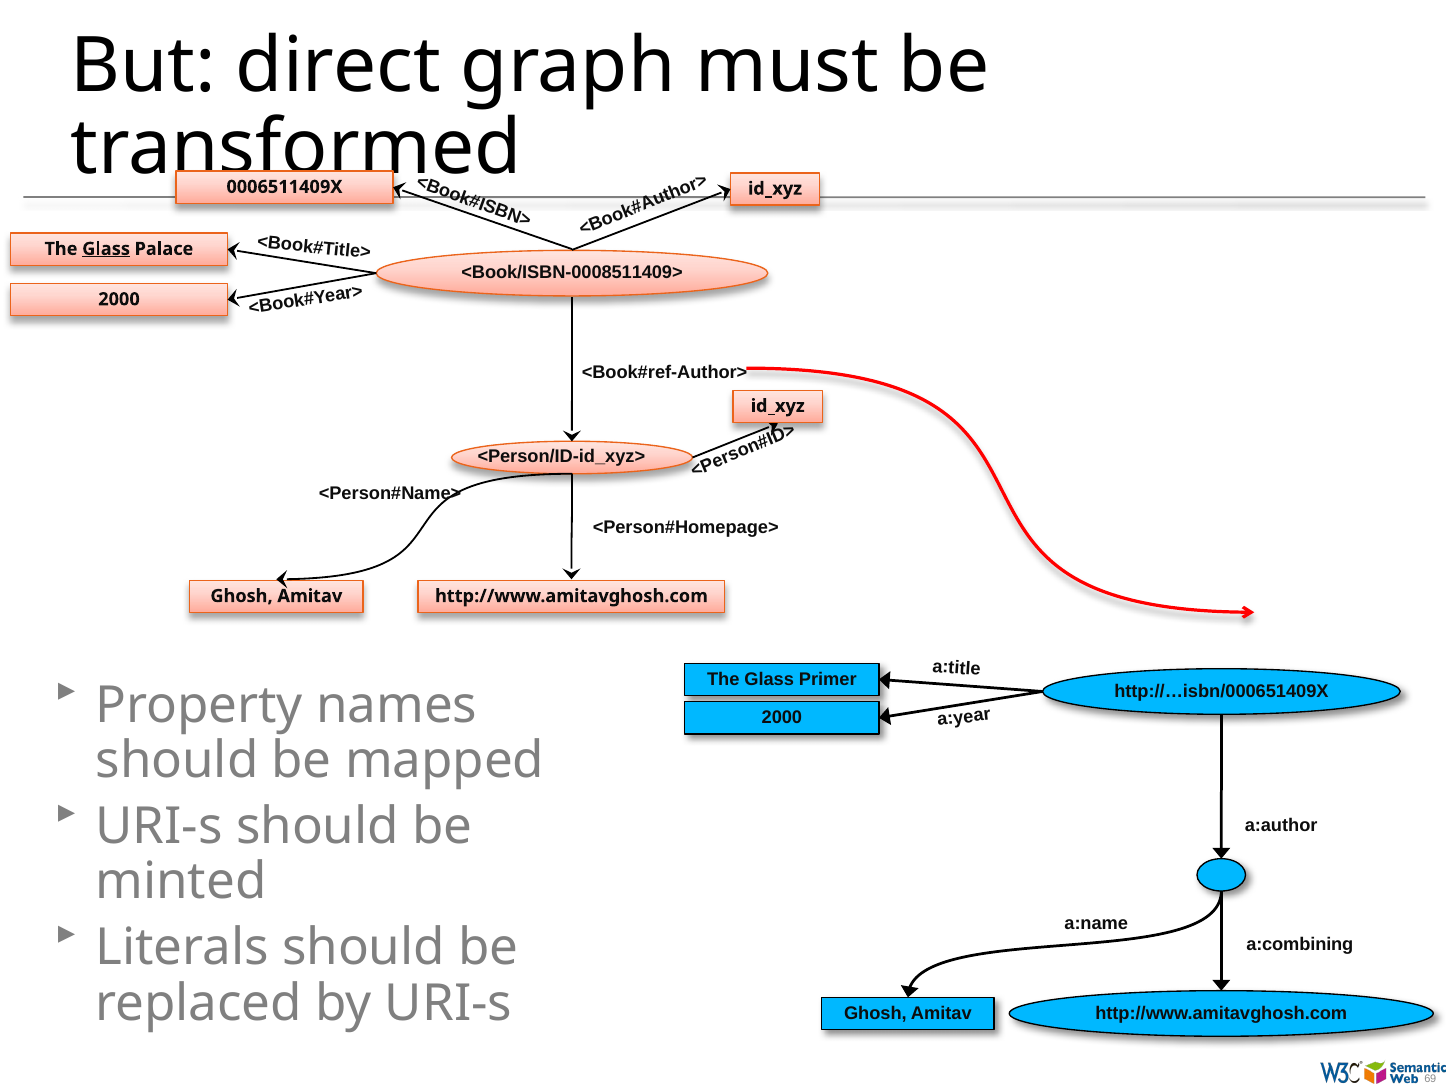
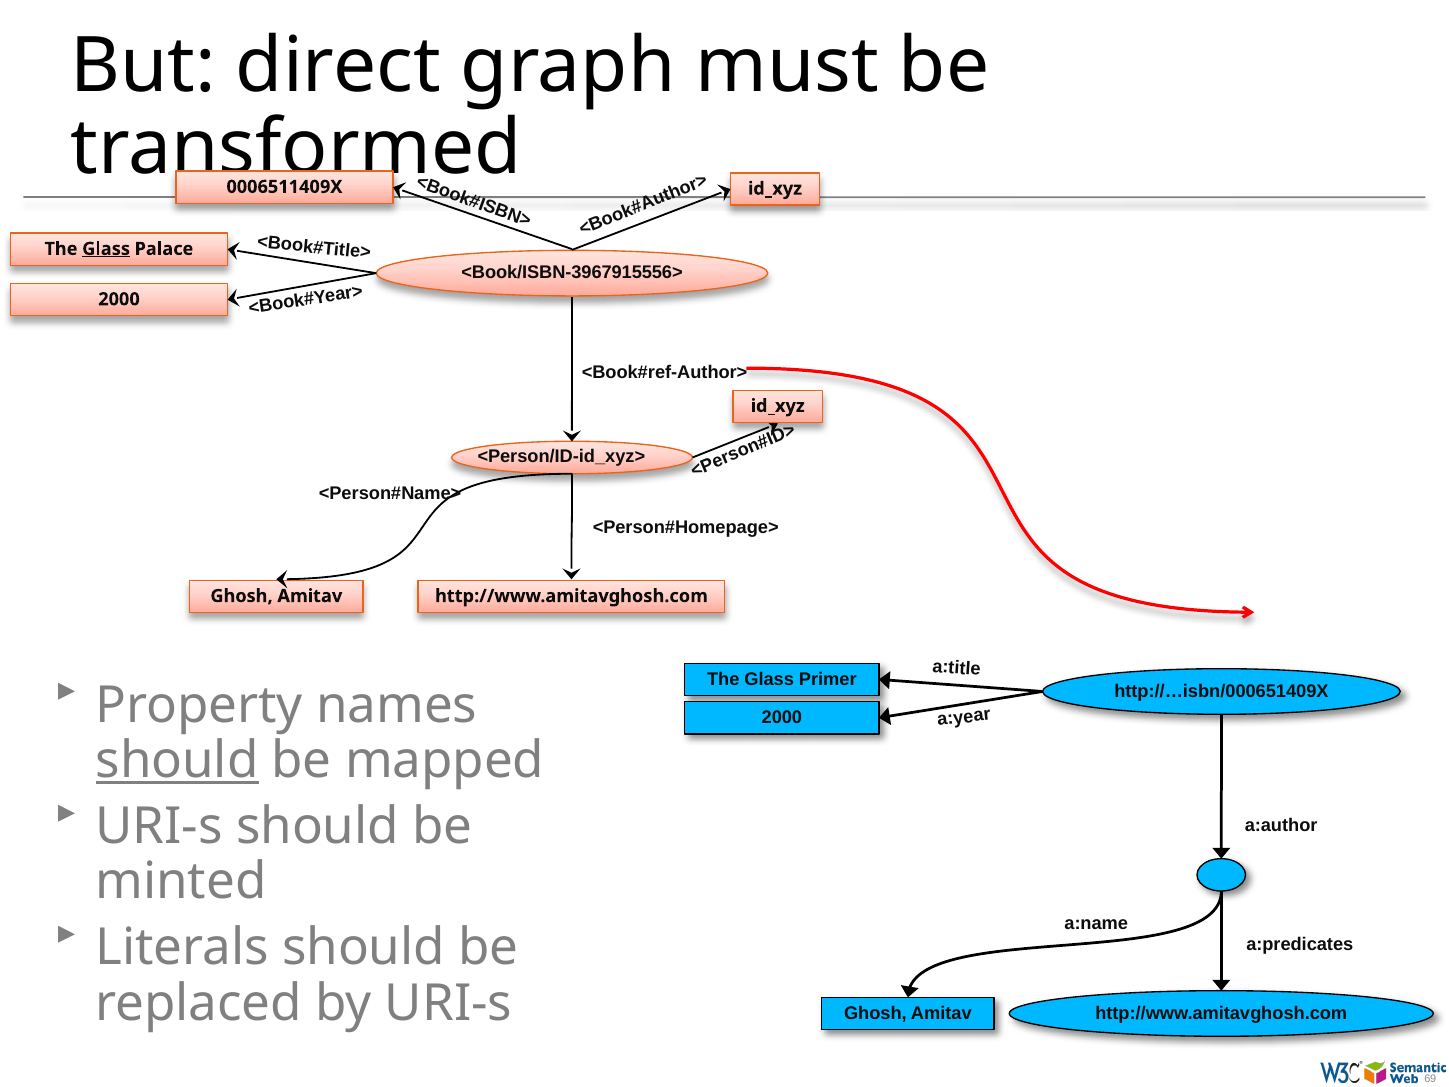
<Book/ISBN-0008511409>: <Book/ISBN-0008511409> -> <Book/ISBN-3967915556> (572, 273)
should underline: none -> present (177, 760)
a:combining: a:combining -> a:predicates (1300, 944)
